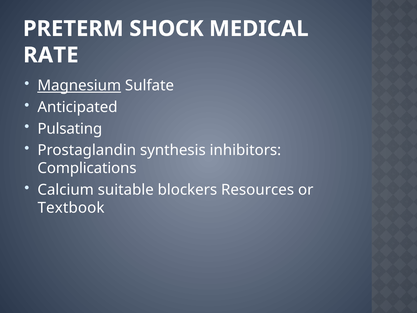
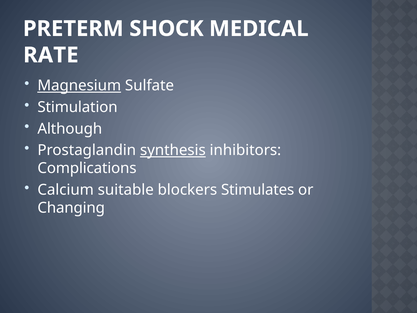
Anticipated: Anticipated -> Stimulation (78, 107)
Pulsating: Pulsating -> Although (70, 129)
synthesis underline: none -> present (173, 150)
Resources: Resources -> Stimulates (258, 190)
Textbook: Textbook -> Changing (71, 208)
